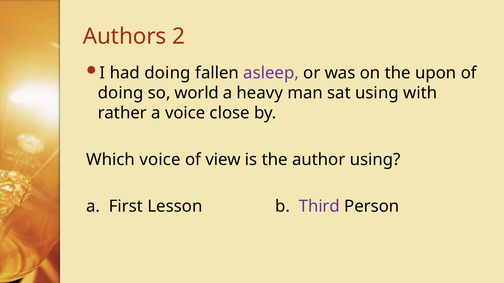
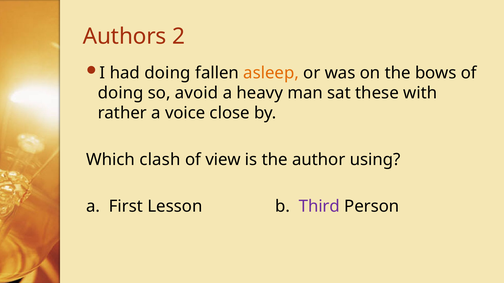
asleep colour: purple -> orange (271, 73)
upon: upon -> bows (436, 73)
world: world -> avoid (197, 93)
sat using: using -> these (377, 93)
Which voice: voice -> clash (160, 160)
